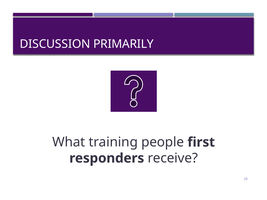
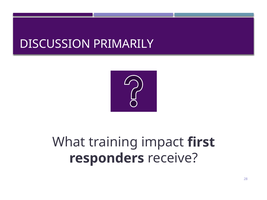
people: people -> impact (163, 142)
